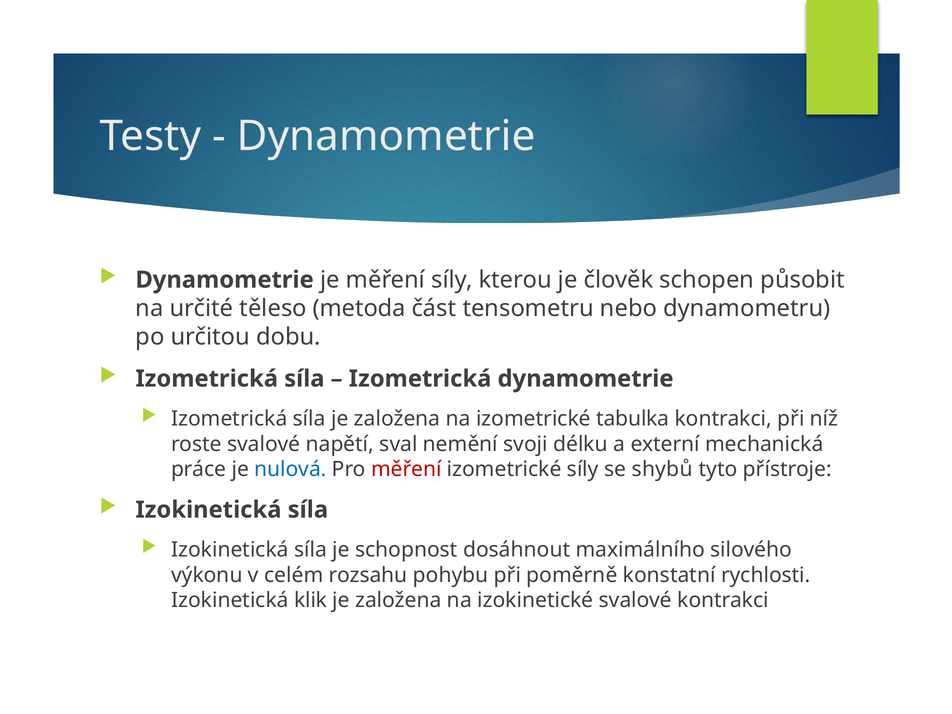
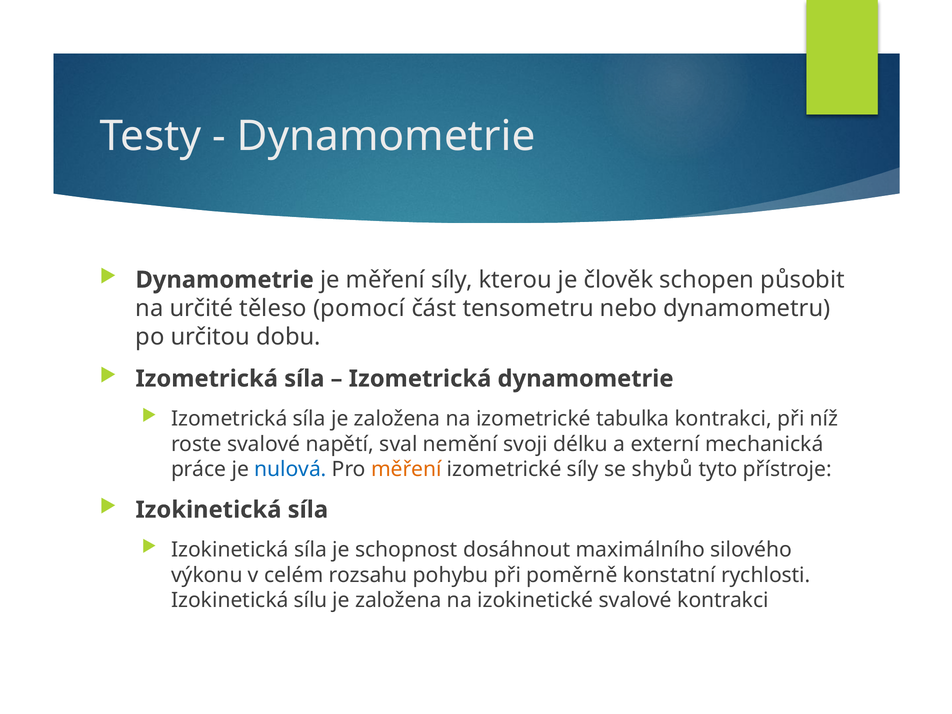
metoda: metoda -> pomocí (359, 308)
měření colour: red -> orange (406, 469)
klik: klik -> sílu (311, 600)
